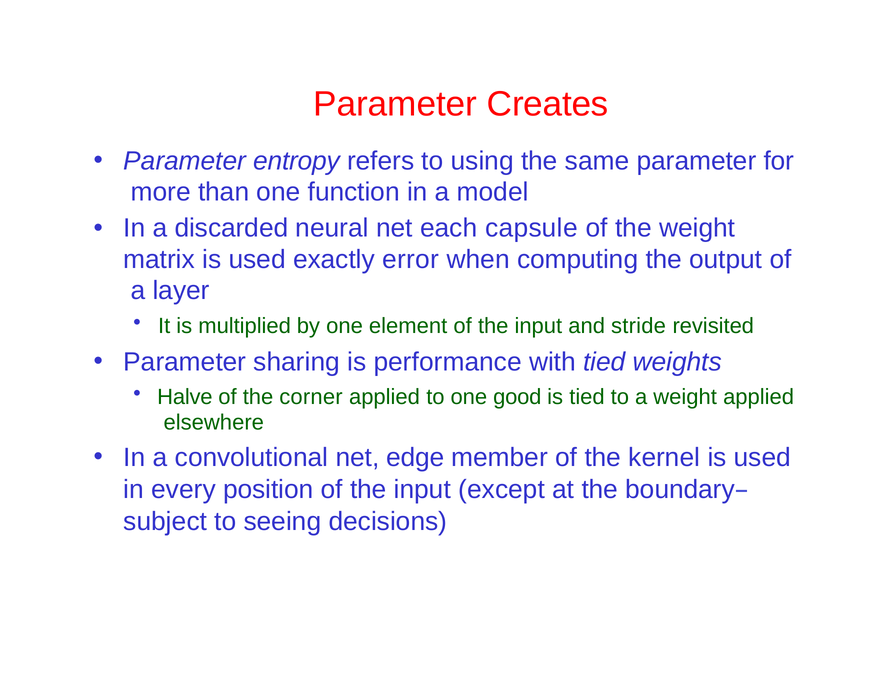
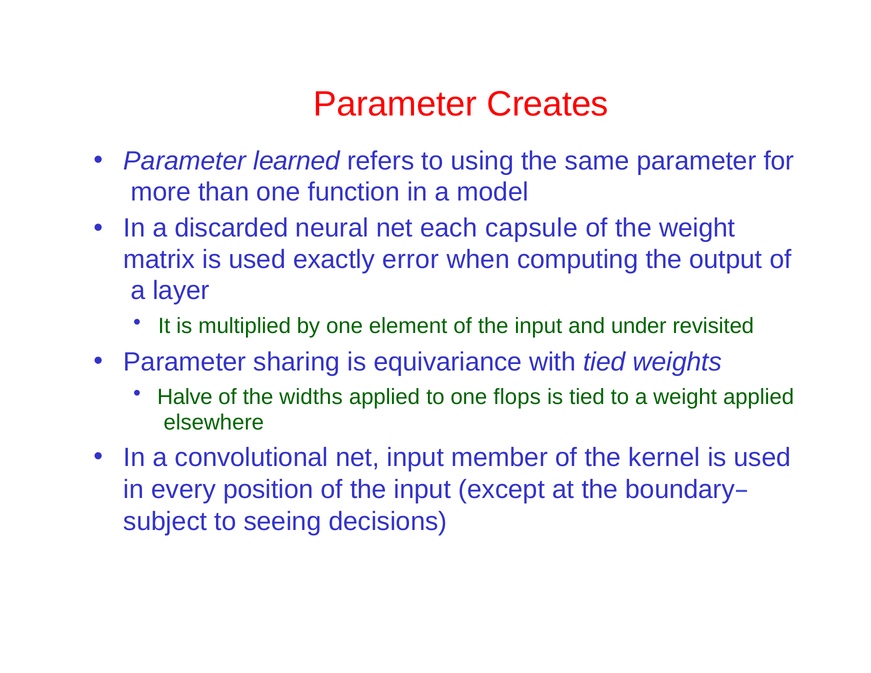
entropy: entropy -> learned (297, 161)
stride: stride -> under (639, 326)
performance: performance -> equivariance (448, 362)
corner: corner -> widths (311, 397)
good: good -> flops (517, 397)
net edge: edge -> input (415, 458)
